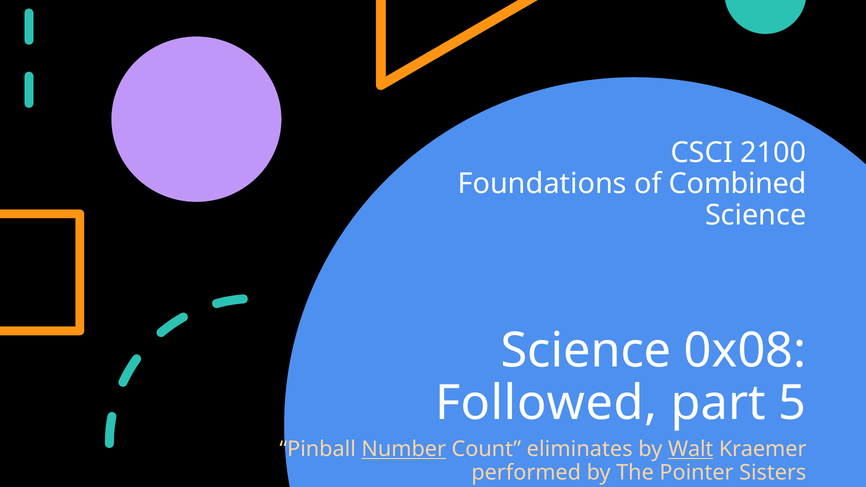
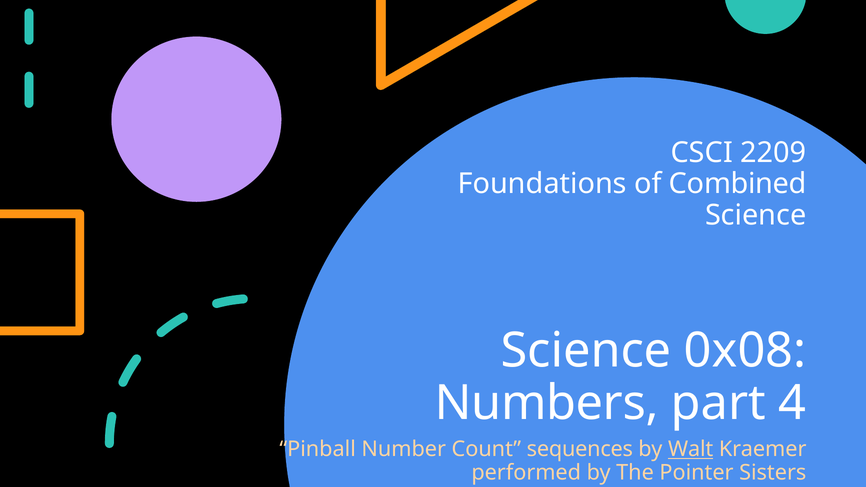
2100: 2100 -> 2209 (773, 153)
Followed: Followed -> Numbers (547, 403)
5: 5 -> 4 (792, 403)
Number underline: present -> none (404, 449)
eliminates: eliminates -> sequences (580, 449)
